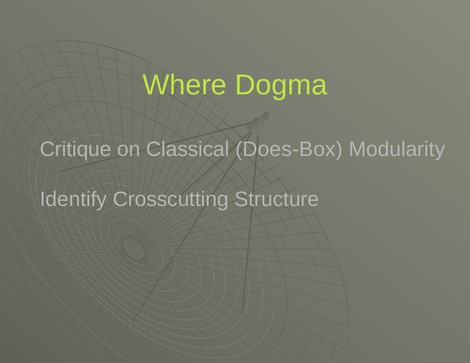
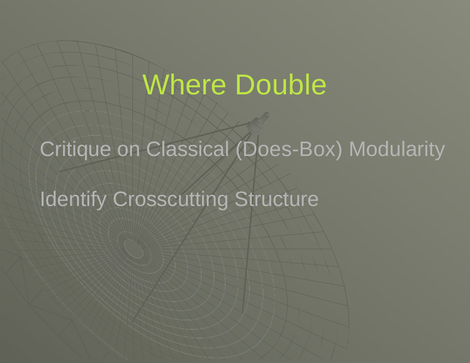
Dogma: Dogma -> Double (281, 85)
